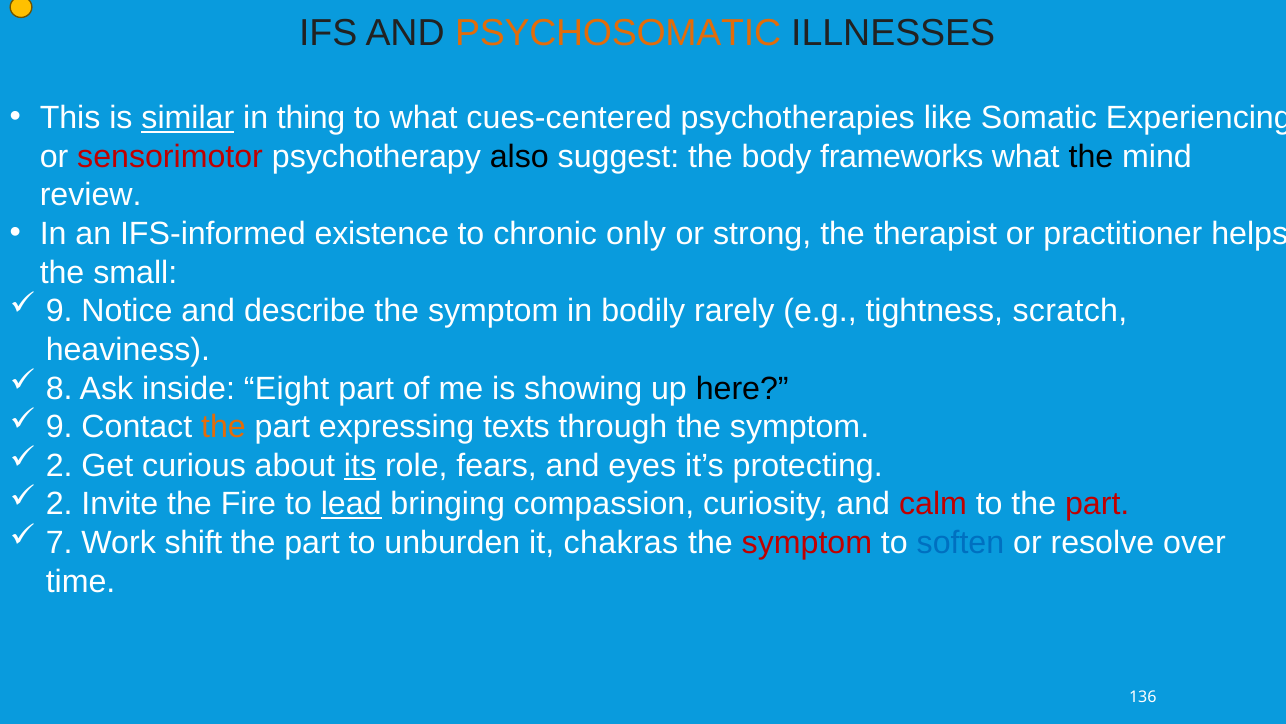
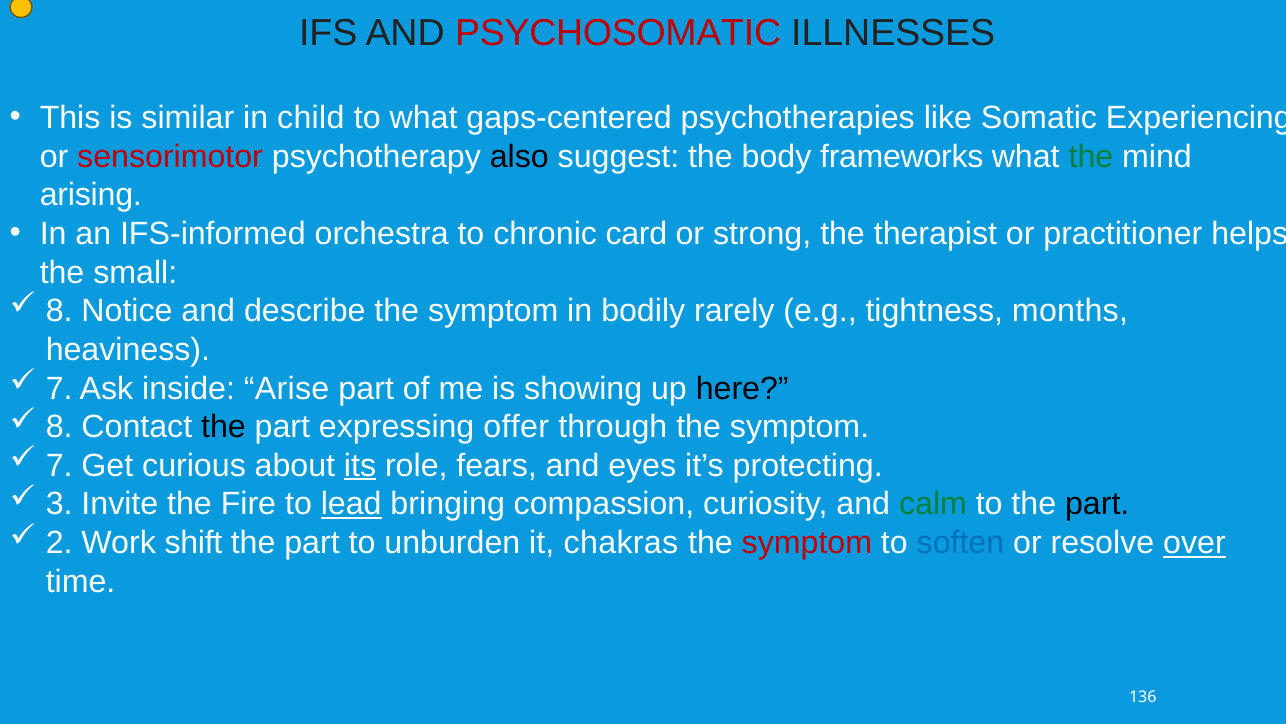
PSYCHOSOMATIC colour: orange -> red (618, 33)
similar underline: present -> none (188, 118)
thing: thing -> child (311, 118)
cues-centered: cues-centered -> gaps-centered (569, 118)
the colour: black -> green (1091, 157)
review: review -> arising (91, 195)
existence: existence -> orchestra (382, 234)
only: only -> card (636, 234)
9: 9 -> 8 (59, 311)
scratch: scratch -> months (1070, 311)
8: 8 -> 7 (59, 388)
Eight: Eight -> Arise (287, 388)
9: 9 -> 8 (59, 427)
the colour: orange -> black (223, 427)
texts: texts -> offer (516, 427)
2: 2 -> 7 (59, 465)
2: 2 -> 3 (59, 504)
calm colour: red -> green (933, 504)
part colour: red -> black (1097, 504)
7: 7 -> 2 (59, 542)
over underline: none -> present (1194, 542)
